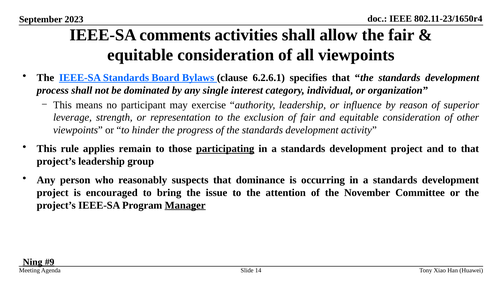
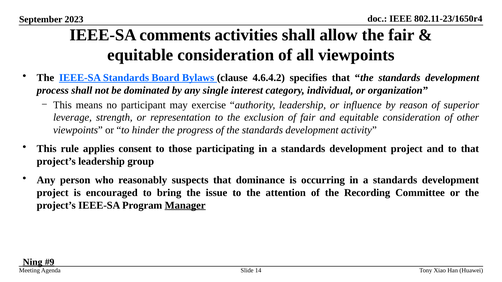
6.2.6.1: 6.2.6.1 -> 4.6.4.2 (269, 78)
remain: remain -> consent (135, 149)
participating underline: present -> none (225, 149)
November: November -> Recording (367, 193)
